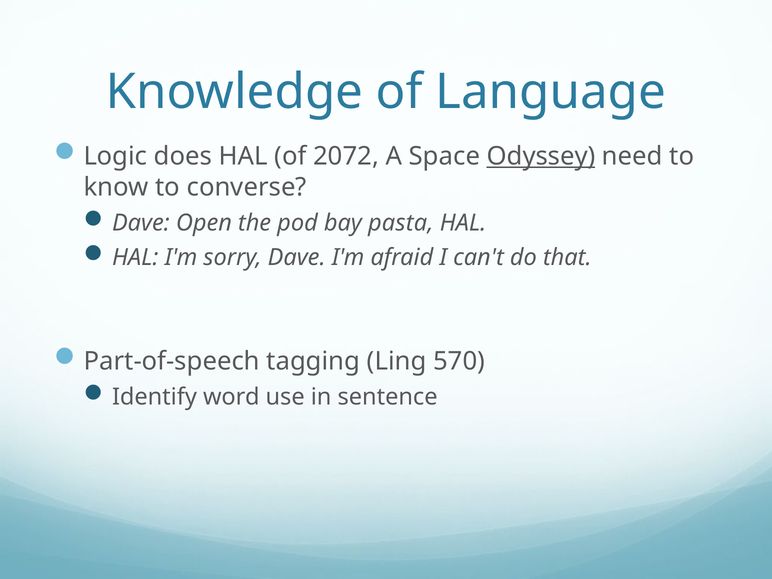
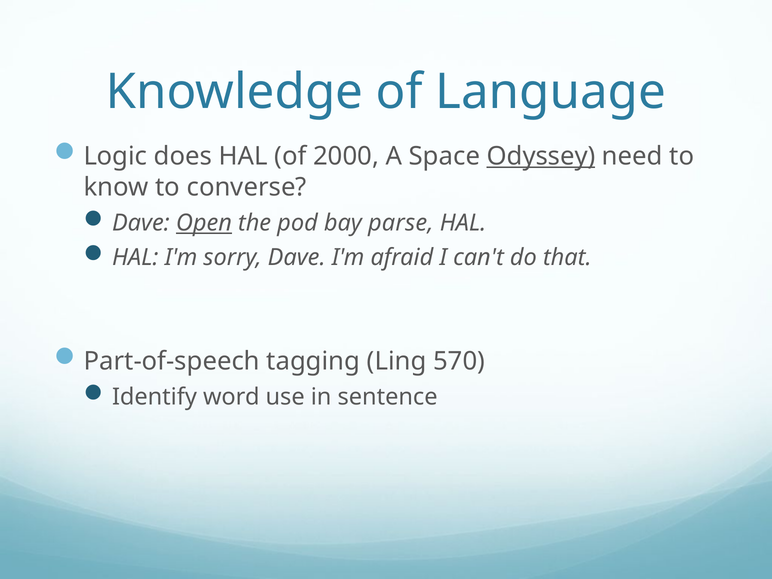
2072: 2072 -> 2000 (346, 156)
Open underline: none -> present (204, 223)
pasta: pasta -> parse (401, 223)
